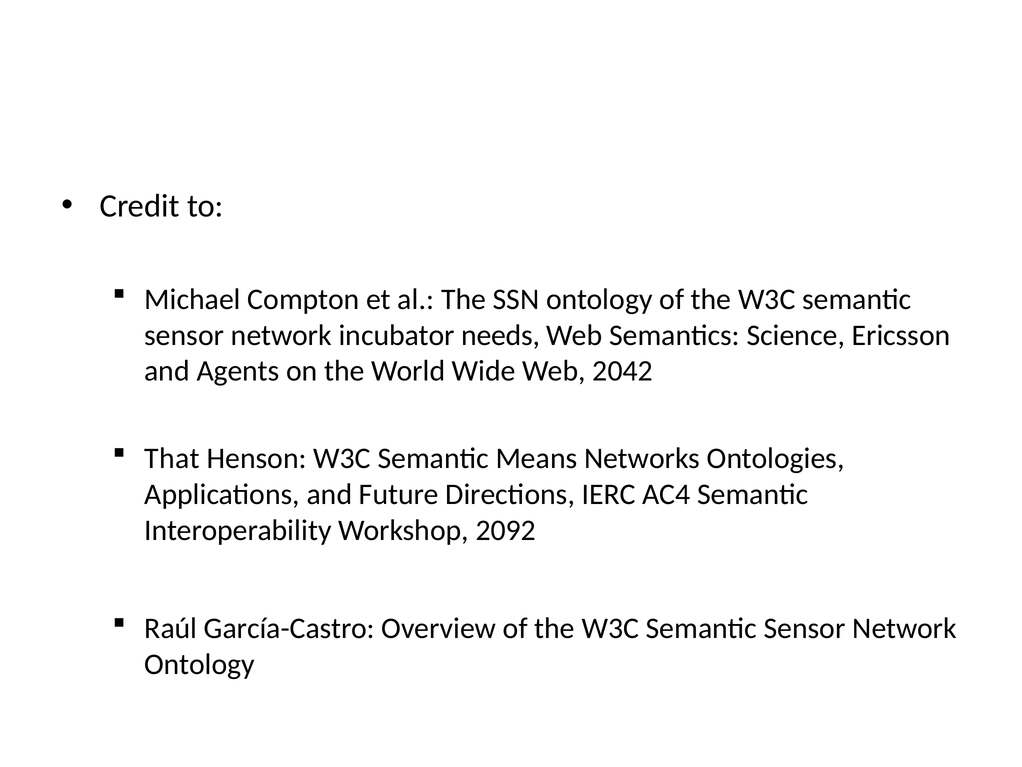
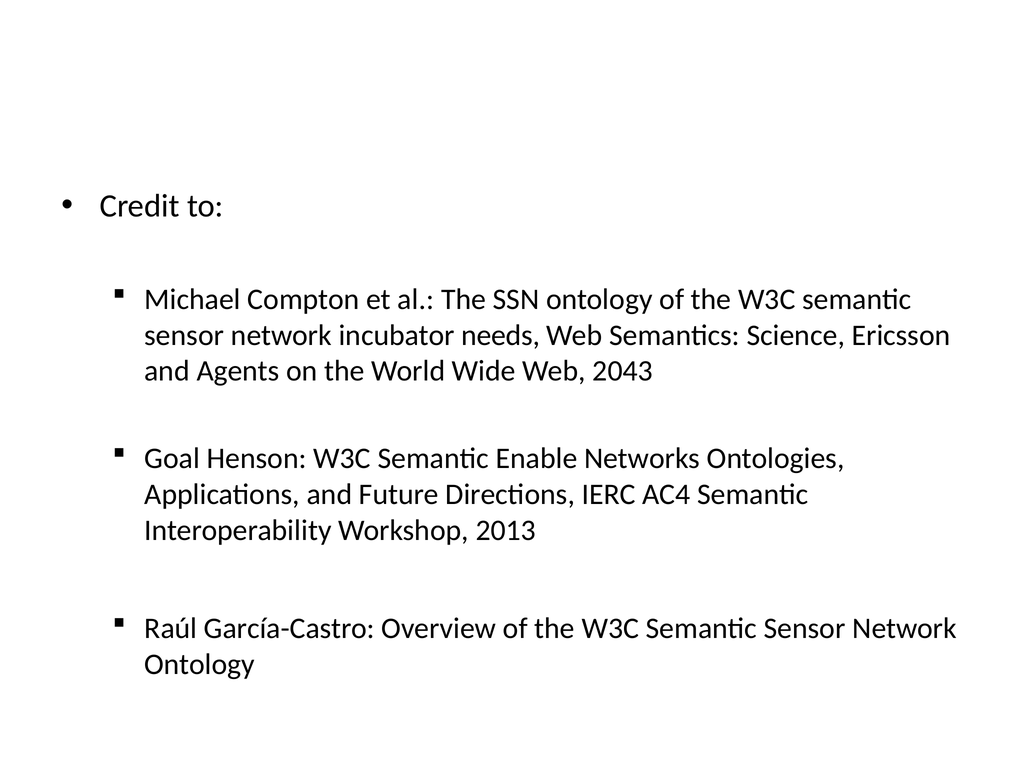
2042: 2042 -> 2043 (623, 371)
That: That -> Goal (172, 458)
Means: Means -> Enable (536, 458)
2092: 2092 -> 2013 (506, 530)
